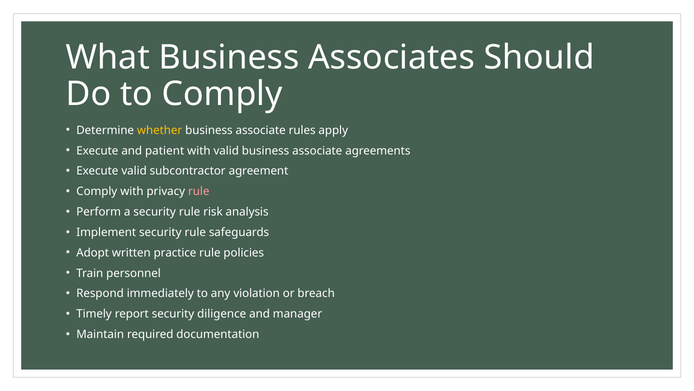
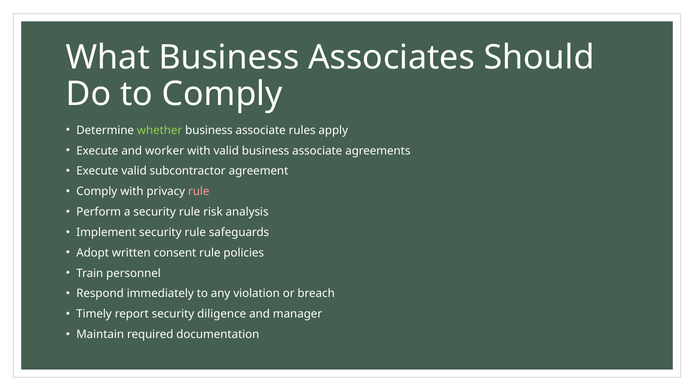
whether colour: yellow -> light green (160, 130)
patient: patient -> worker (165, 150)
practice: practice -> consent (175, 252)
